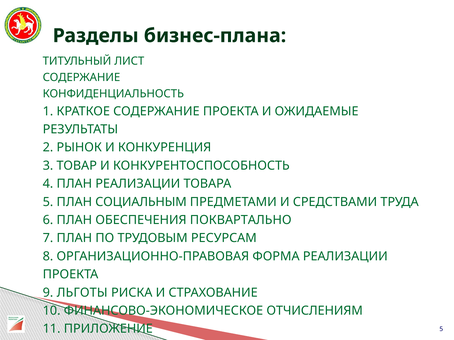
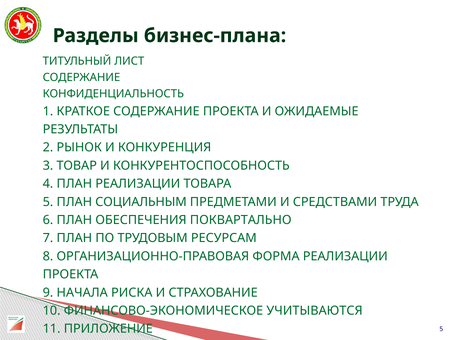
ЛЬГОТЫ: ЛЬГОТЫ -> НАЧАЛА (82, 293)
ОТЧИСЛЕНИЯМ: ОТЧИСЛЕНИЯМ -> УЧИТЫВАЮТСЯ (315, 311)
